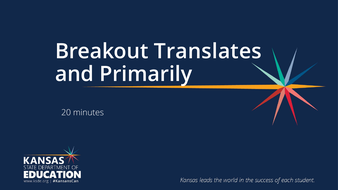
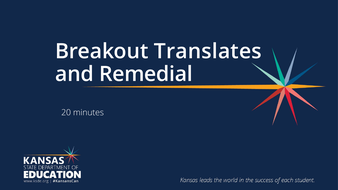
Primarily: Primarily -> Remedial (146, 74)
